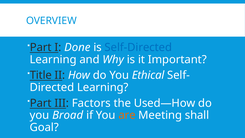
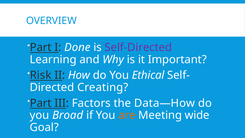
Self-Directed colour: blue -> purple (138, 47)
Title: Title -> Risk (41, 75)
Learning: Learning -> Creating (103, 87)
Used—How: Used—How -> Data—How (165, 103)
shall: shall -> wide (197, 115)
